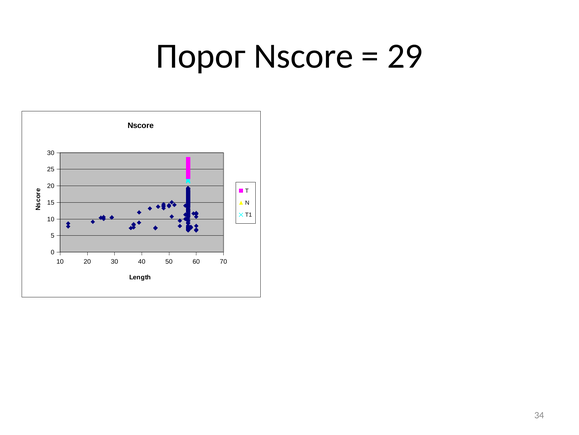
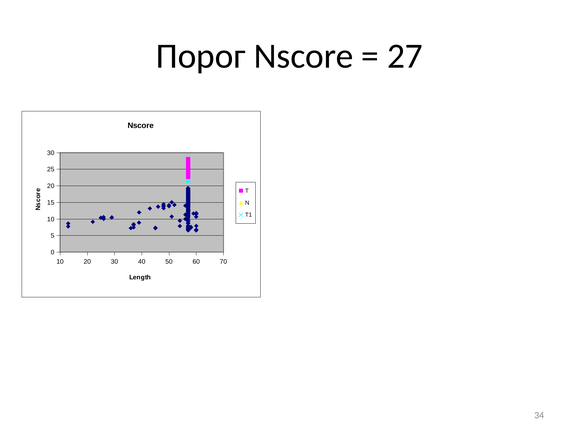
29: 29 -> 27 (405, 56)
